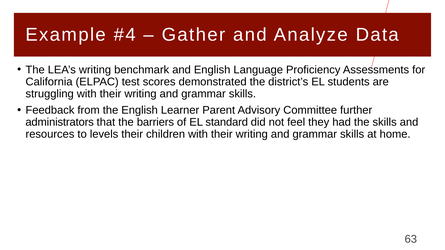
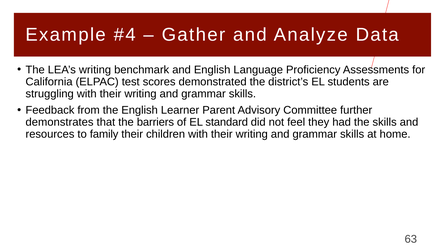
administrators: administrators -> demonstrates (60, 122)
levels: levels -> family (104, 134)
